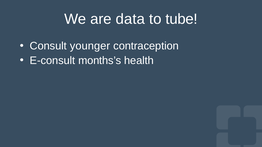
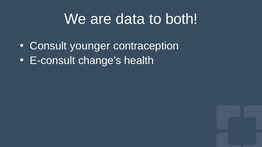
tube: tube -> both (182, 19)
months’s: months’s -> change’s (100, 61)
